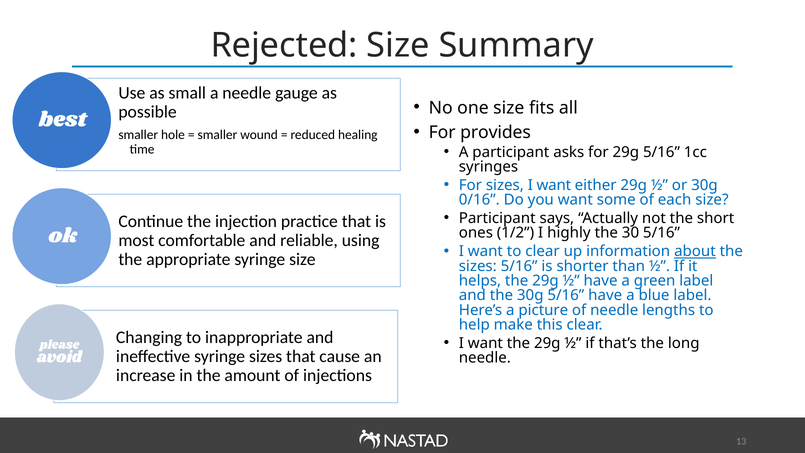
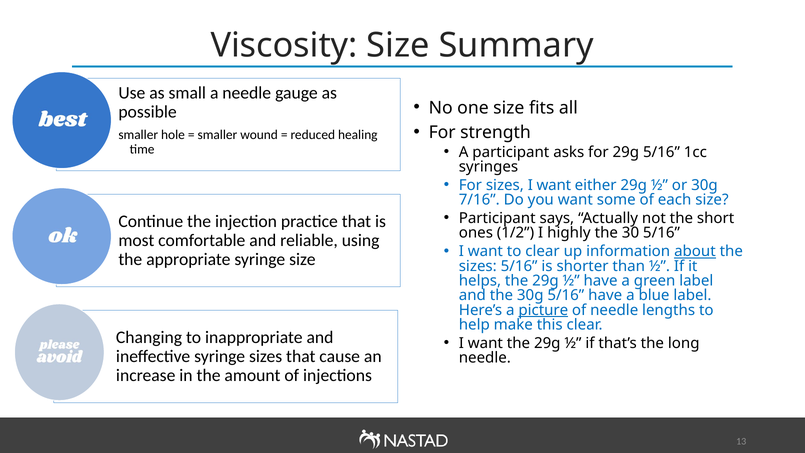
Rejected: Rejected -> Viscosity (284, 45)
provides: provides -> strength (496, 132)
0/16: 0/16 -> 7/16 (479, 200)
picture underline: none -> present (543, 310)
